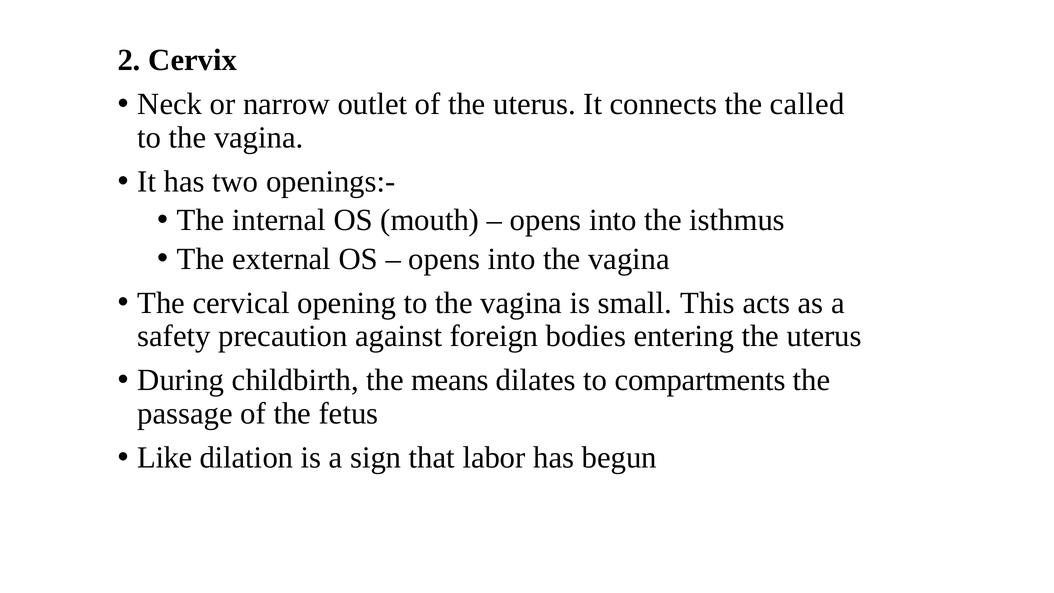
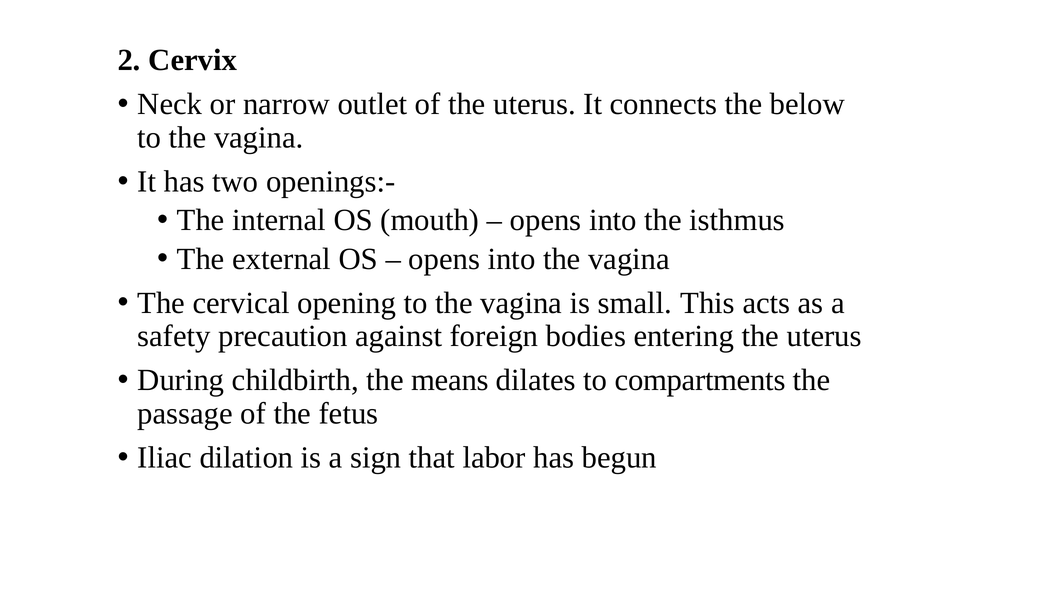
called: called -> below (807, 104)
Like: Like -> Iliac (165, 457)
